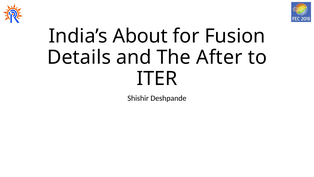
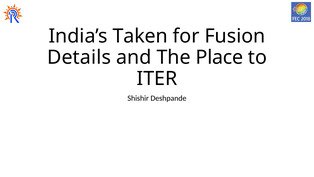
About: About -> Taken (140, 36)
After: After -> Place (219, 57)
